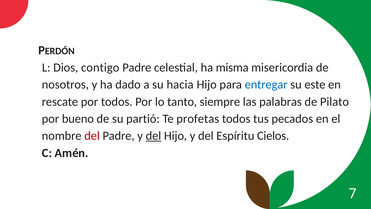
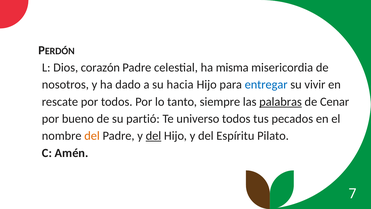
contigo: contigo -> corazón (100, 67)
este: este -> vivir (315, 84)
palabras underline: none -> present (281, 102)
Pilato: Pilato -> Cenar (335, 102)
profetas: profetas -> universo (198, 119)
del colour: red -> orange (92, 136)
Cielos: Cielos -> Pilato (273, 136)
